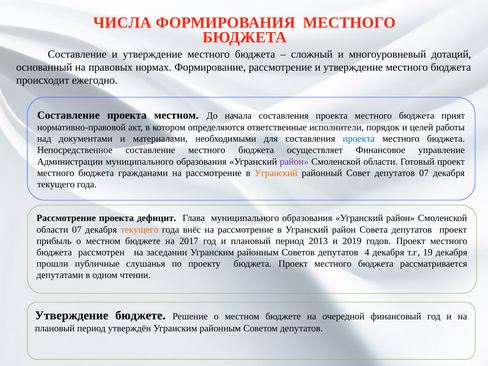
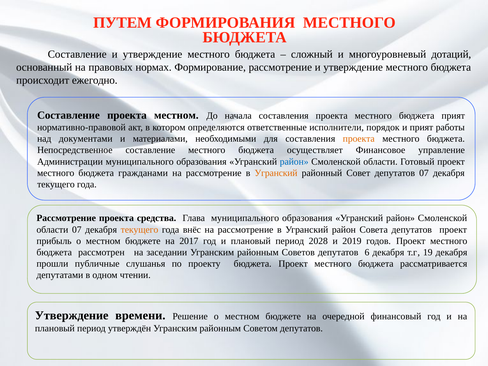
ЧИСЛА: ЧИСЛА -> ПУТЕМ (122, 23)
и целей: целей -> прият (421, 127)
проекта colour: blue -> orange (359, 139)
район colour: purple -> blue (294, 162)
дефицит: дефицит -> средства (157, 218)
2013: 2013 -> 2028 (318, 241)
4: 4 -> 6 (367, 252)
Утверждение бюджете: бюджете -> времени (140, 315)
